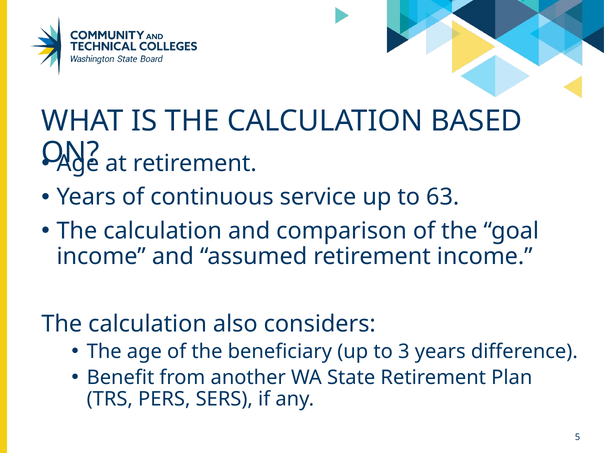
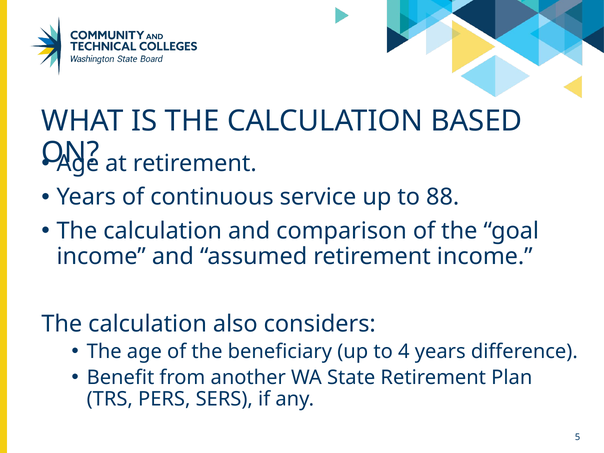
63: 63 -> 88 (443, 197)
3: 3 -> 4 (404, 352)
